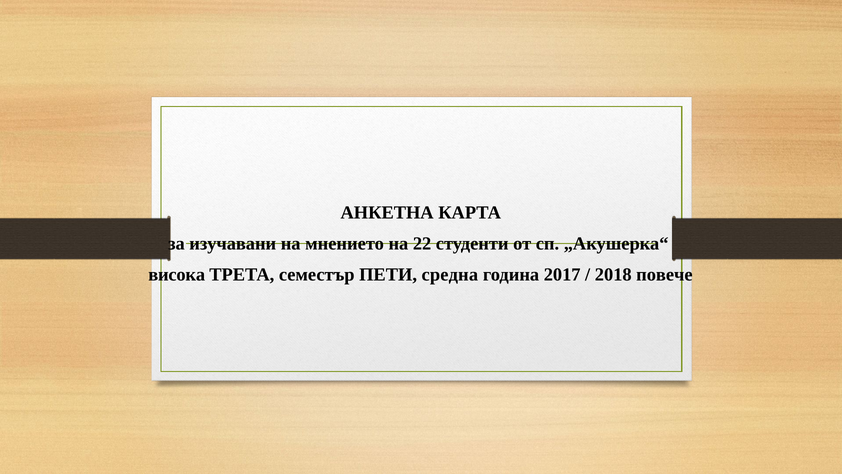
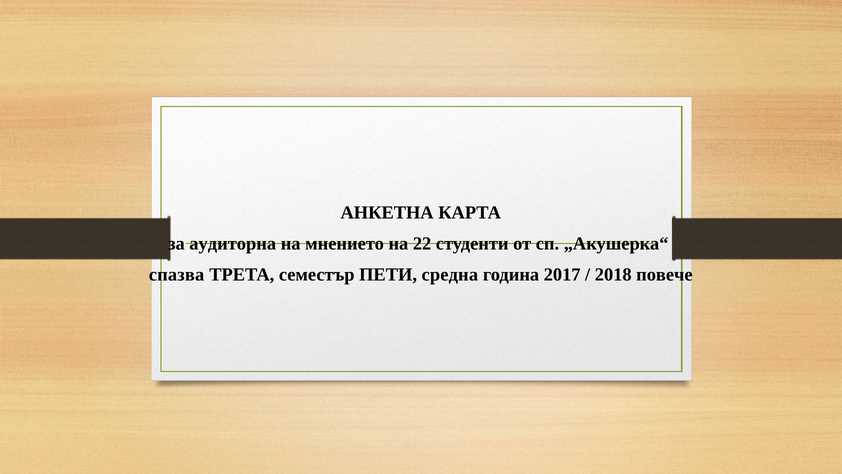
изучавани: изучавани -> аудиторна (233, 244)
висока: висока -> спазва (177, 275)
